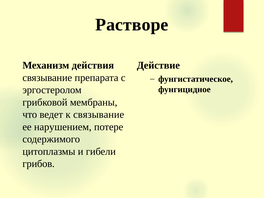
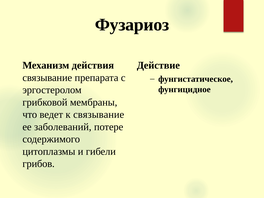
Растворе: Растворе -> Фузариоз (132, 25)
нарушением: нарушением -> заболеваний (63, 127)
